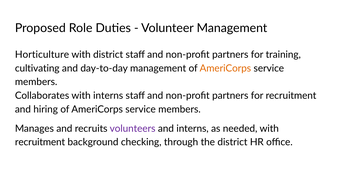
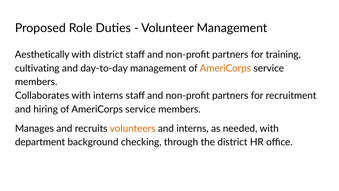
Horticulture: Horticulture -> Aesthetically (42, 55)
volunteers colour: purple -> orange (133, 128)
recruitment: recruitment -> department (40, 142)
